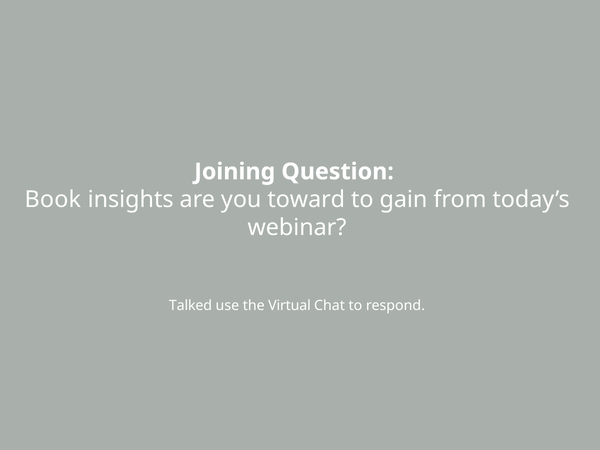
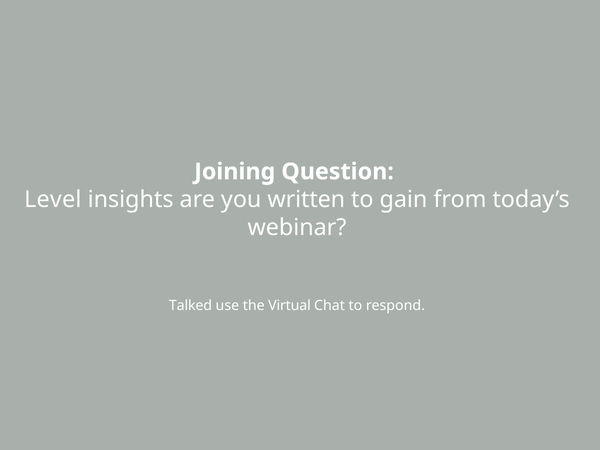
Book: Book -> Level (53, 200)
toward: toward -> written (306, 200)
